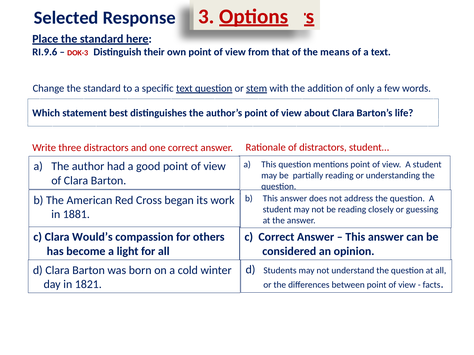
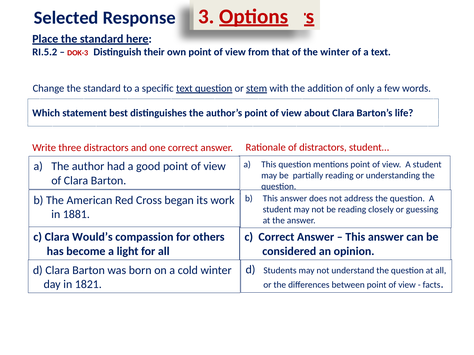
RI.9.6: RI.9.6 -> RI.5.2 (45, 52)
the means: means -> winter (335, 52)
